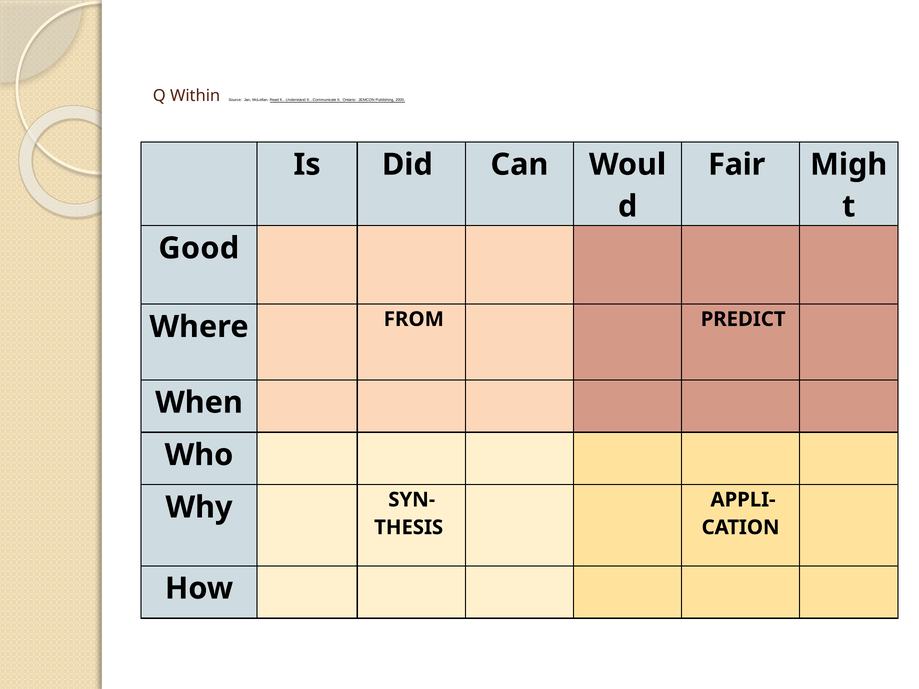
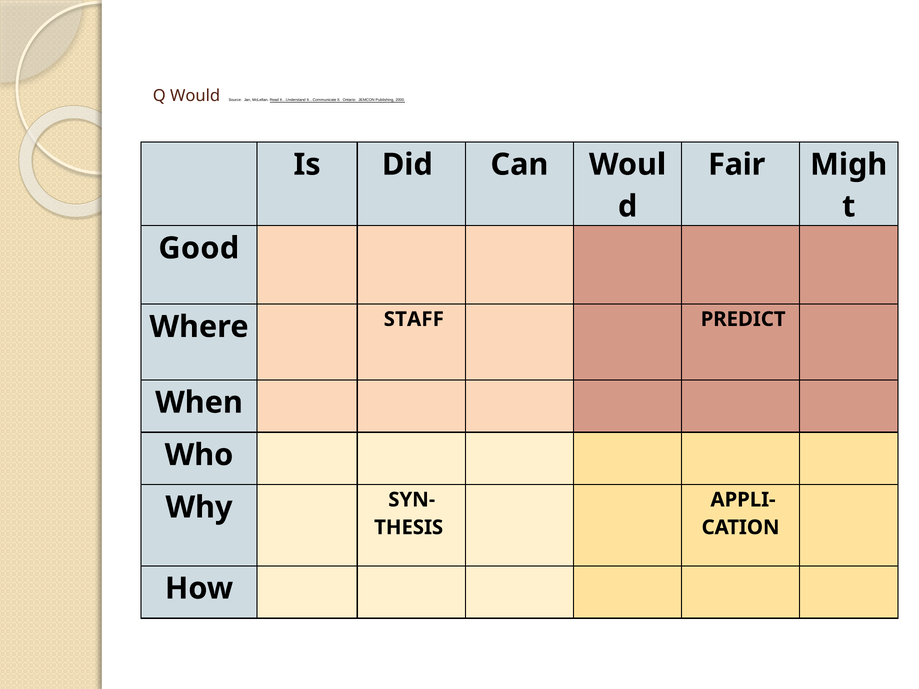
Within: Within -> Would (195, 96)
FROM: FROM -> STAFF (414, 319)
